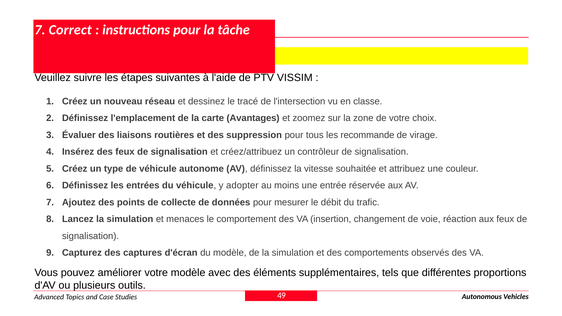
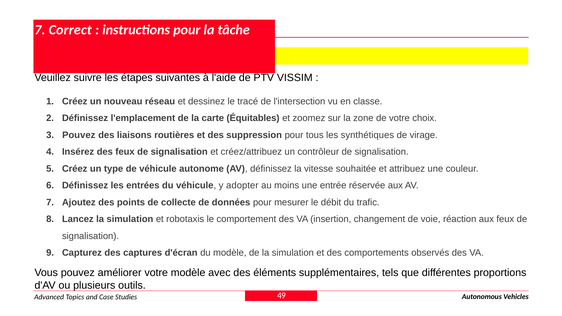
Avantages: Avantages -> Équitables (253, 118)
Évaluer: Évaluer -> Pouvez (79, 135)
recommande: recommande -> synthétiques (367, 135)
menaces: menaces -> robotaxis (185, 219)
